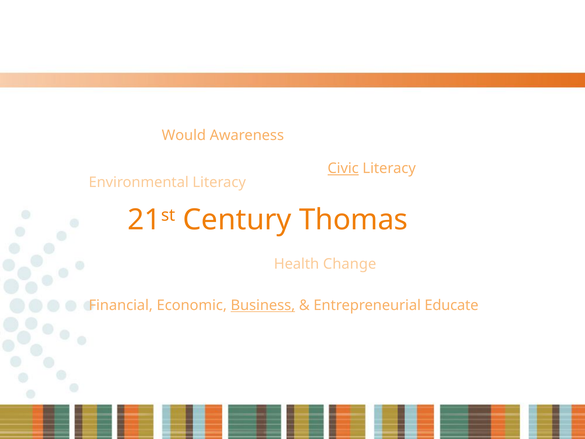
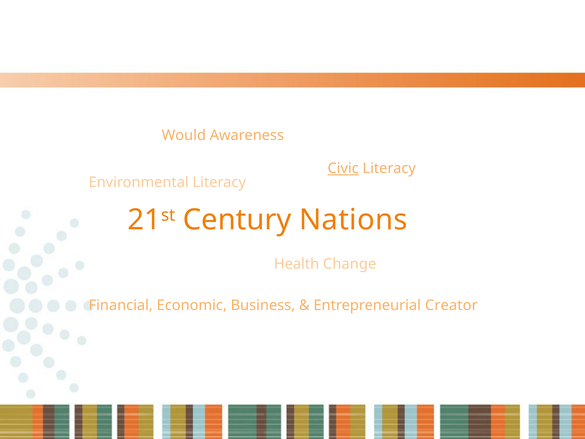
Thomas: Thomas -> Nations (353, 220)
Business underline: present -> none (263, 305)
Educate: Educate -> Creator (451, 305)
